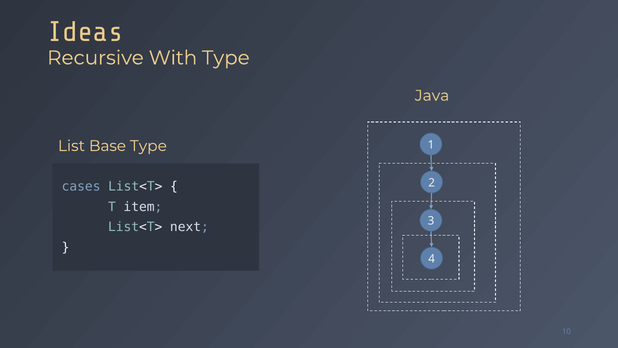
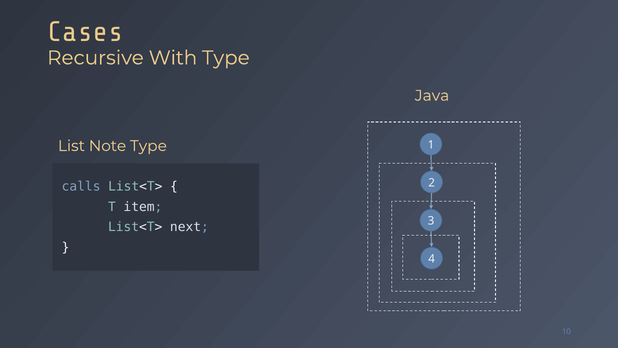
Ideas: Ideas -> Cases (85, 32)
Base: Base -> Note (107, 146)
cases: cases -> calls (81, 186)
